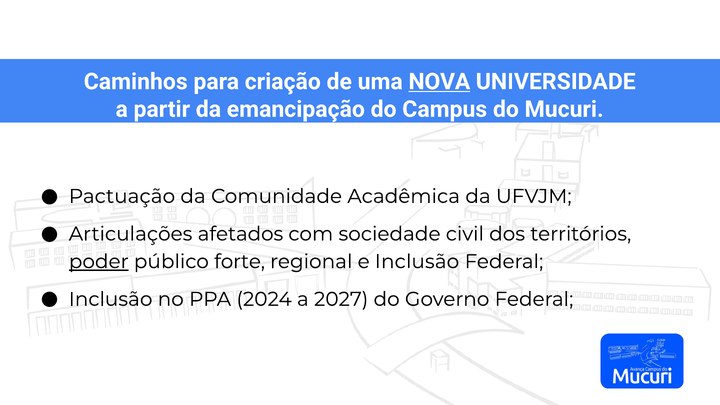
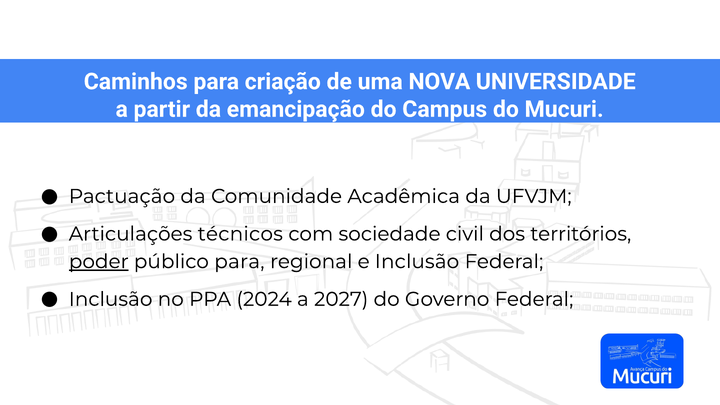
NOVA underline: present -> none (439, 82)
afetados: afetados -> técnicos (240, 234)
público forte: forte -> para (239, 262)
